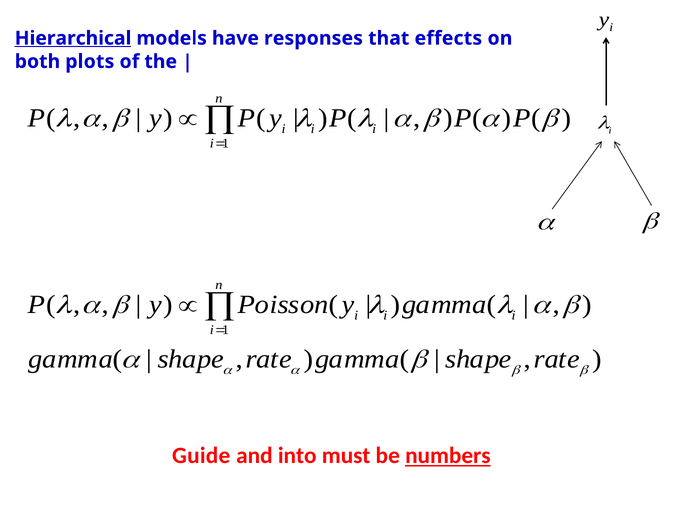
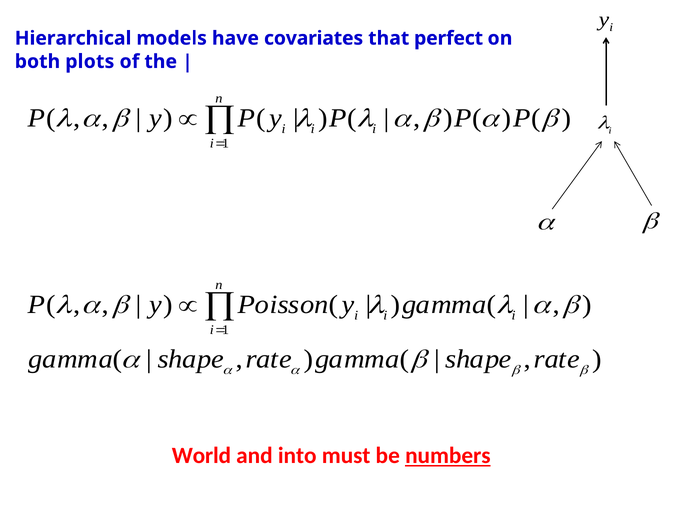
Hierarchical underline: present -> none (73, 38)
responses: responses -> covariates (314, 38)
effects: effects -> perfect (449, 38)
Guide: Guide -> World (201, 456)
